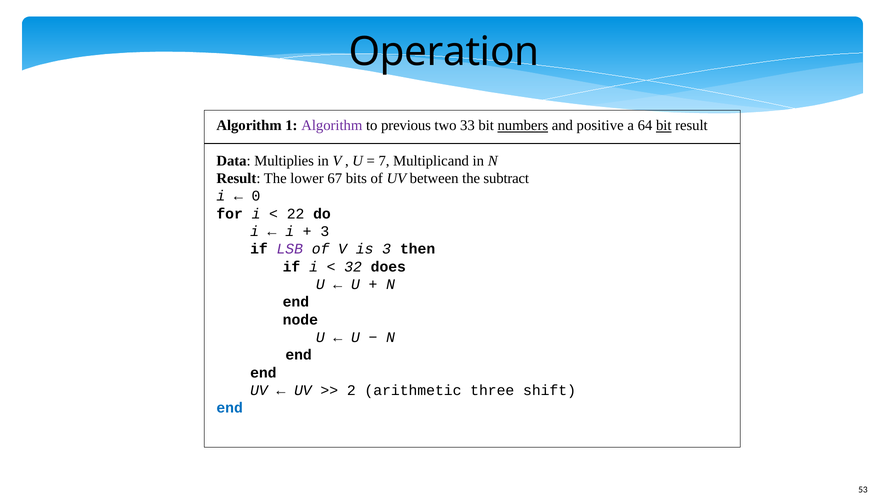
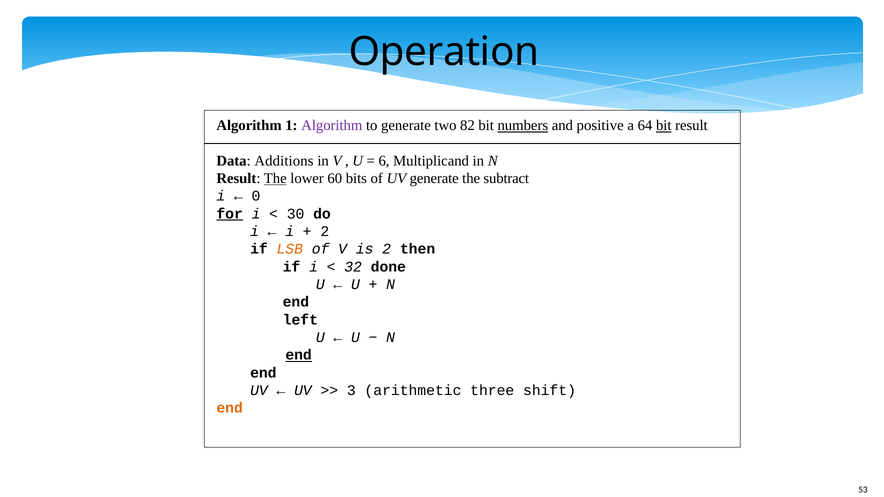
to previous: previous -> generate (406, 126)
33: 33 -> 82 (467, 126)
Multiplies: Multiplies -> Additions (284, 161)
7: 7 -> 6 (384, 161)
The underline: none -> present (275, 179)
67: 67 -> 60 (335, 179)
UV between: between -> generate (434, 179)
for underline: none -> present (230, 214)
22: 22 -> 30 (296, 214)
3: 3 -> 2 (325, 232)
LSB colour: purple -> orange (290, 249)
is 3: 3 -> 2 (387, 249)
does: does -> done (388, 267)
node: node -> left (300, 320)
end underline: none -> present (299, 355)
2: 2 -> 3 (351, 391)
end colour: blue -> orange (230, 408)
